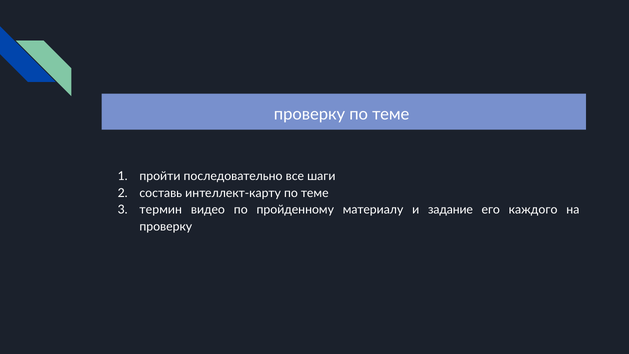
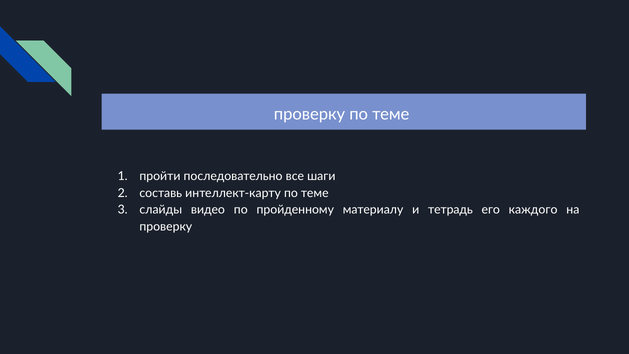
термин: термин -> слайды (161, 210)
задание: задание -> тетрадь (450, 210)
